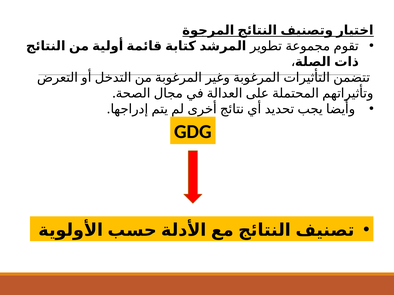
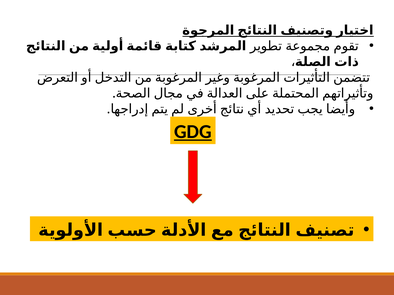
GDG underline: none -> present (193, 132)
